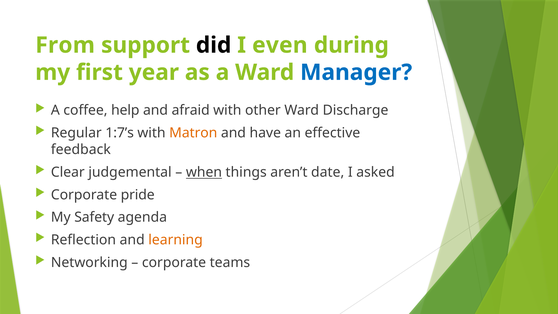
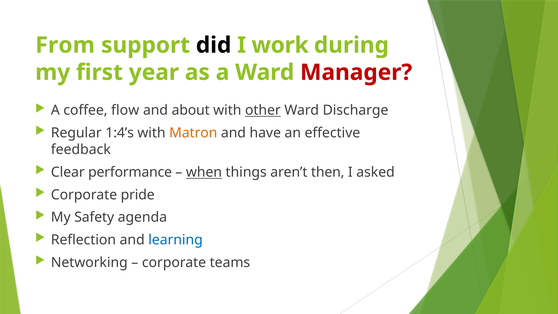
even: even -> work (280, 45)
Manager colour: blue -> red (356, 72)
help: help -> flow (125, 110)
afraid: afraid -> about (191, 110)
other underline: none -> present (263, 110)
1:7’s: 1:7’s -> 1:4’s (120, 133)
judgemental: judgemental -> performance (130, 172)
date: date -> then (328, 172)
learning colour: orange -> blue (176, 240)
